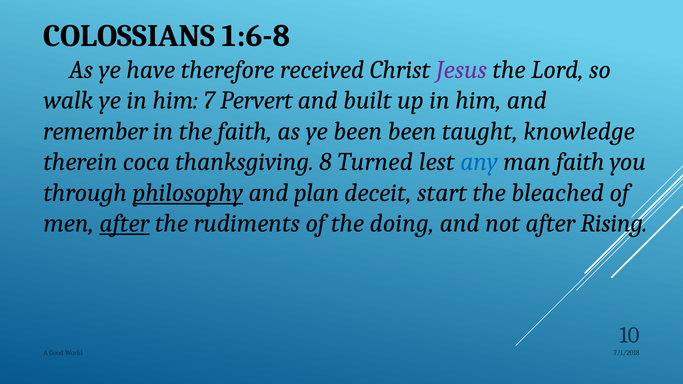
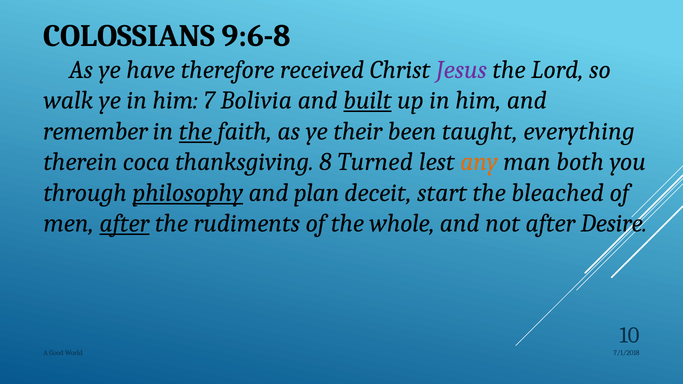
1:6-8: 1:6-8 -> 9:6-8 (256, 36)
Pervert: Pervert -> Bolivia (256, 100)
built underline: none -> present (367, 100)
the underline: none -> present (195, 131)
ye been: been -> their (358, 131)
knowledge: knowledge -> everything (579, 131)
any colour: blue -> orange (479, 162)
man faith: faith -> both (580, 162)
doing: doing -> whole (402, 223)
Rising: Rising -> Desire (614, 223)
